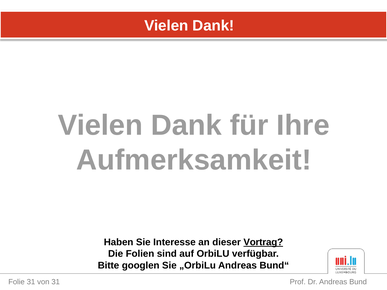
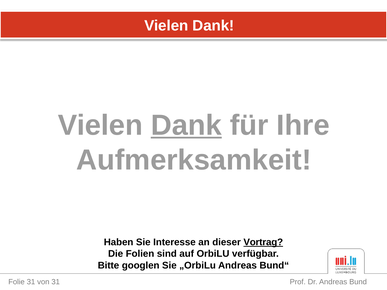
Dank underline: none -> present (186, 125)
